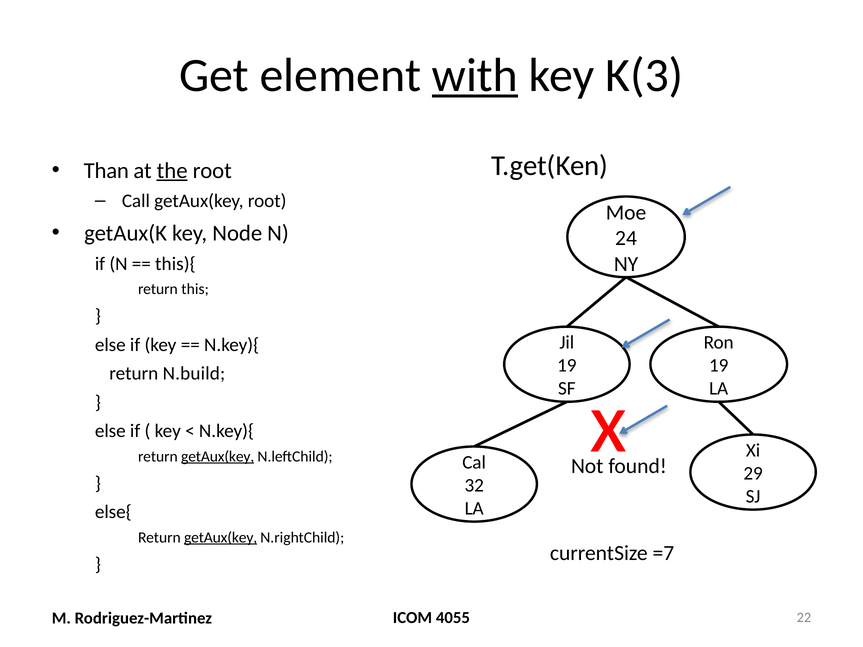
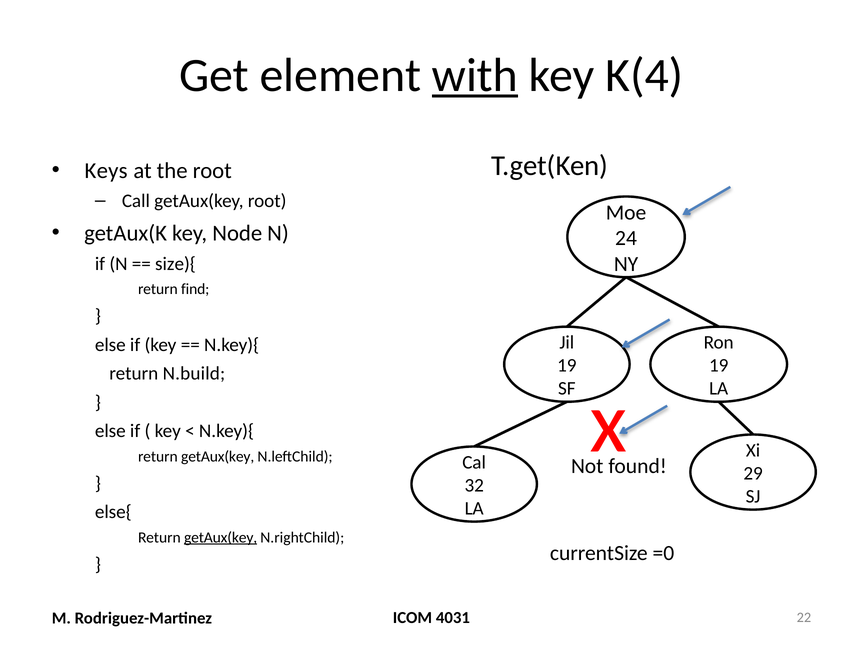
K(3: K(3 -> K(4 (644, 76)
Than: Than -> Keys (106, 171)
the underline: present -> none (172, 171)
this){: this){ -> size){ (175, 264)
this: this -> find (195, 289)
getAux(key underline: present -> none (218, 457)
=7: =7 -> =0 (663, 553)
4055: 4055 -> 4031 (453, 618)
